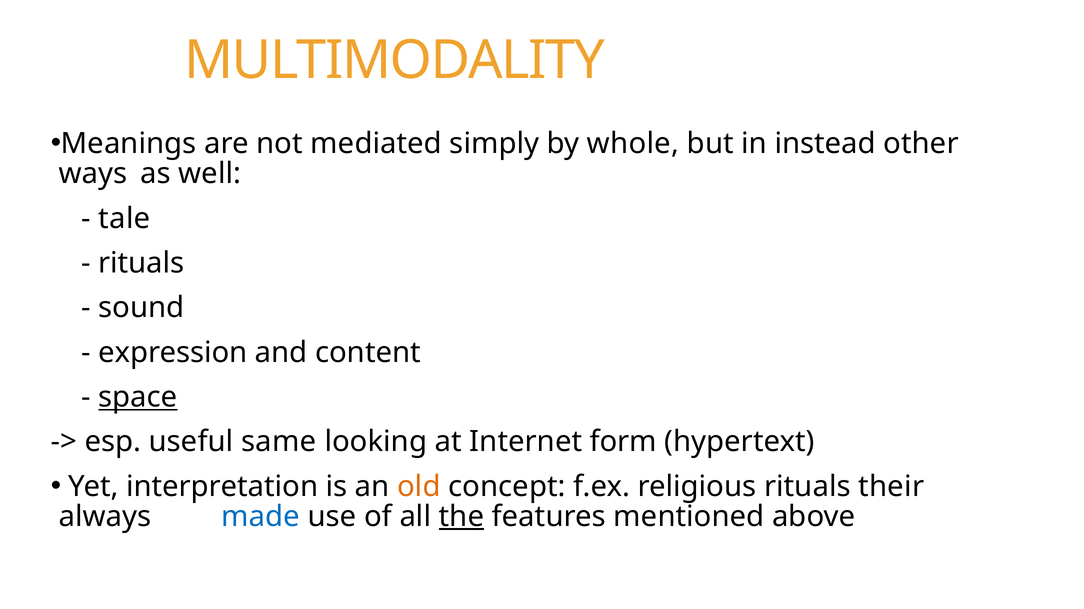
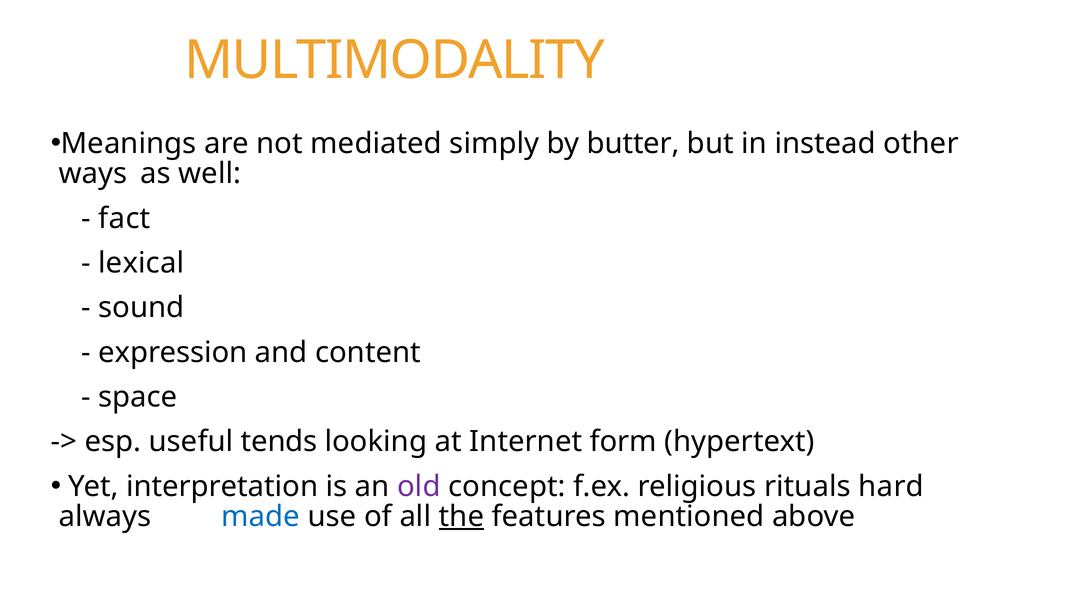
whole: whole -> butter (633, 144)
tale: tale -> fact (125, 219)
rituals: rituals -> lexical (141, 263)
space underline: present -> none (138, 398)
same: same -> tends (279, 442)
old colour: orange -> purple (419, 487)
their: their -> hard (891, 487)
